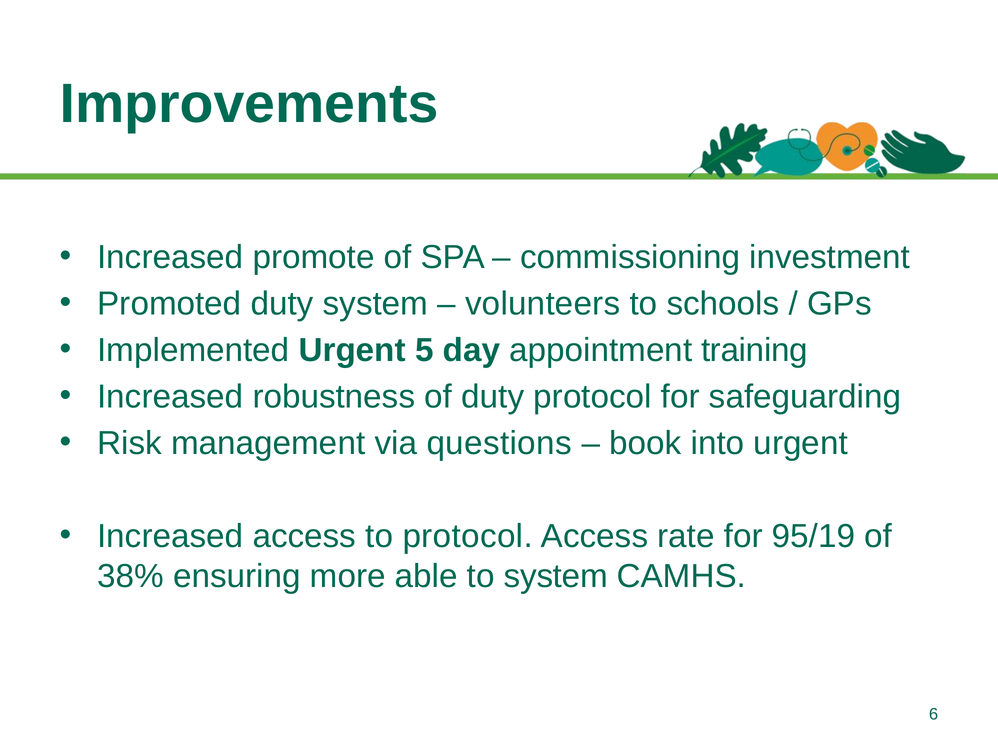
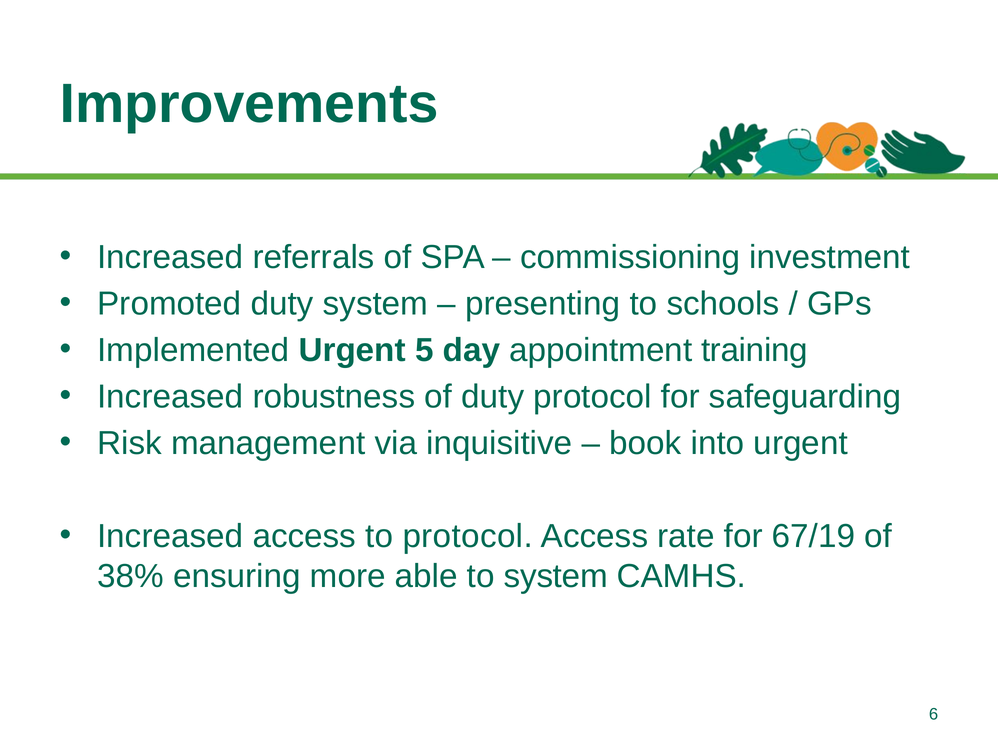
promote: promote -> referrals (314, 257)
volunteers: volunteers -> presenting (543, 304)
questions: questions -> inquisitive (499, 444)
95/19: 95/19 -> 67/19 (814, 537)
